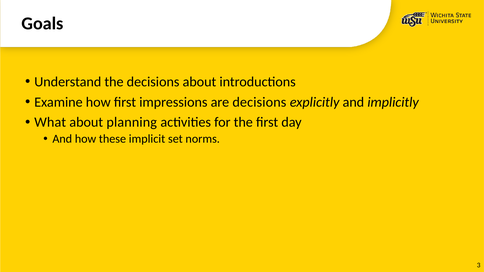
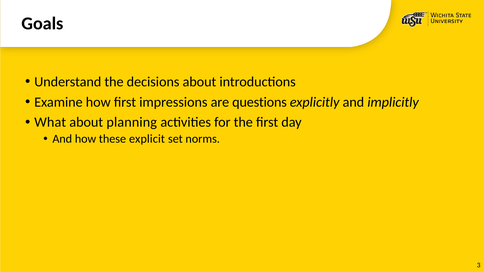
are decisions: decisions -> questions (260, 102)
implicit: implicit -> explicit (147, 139)
